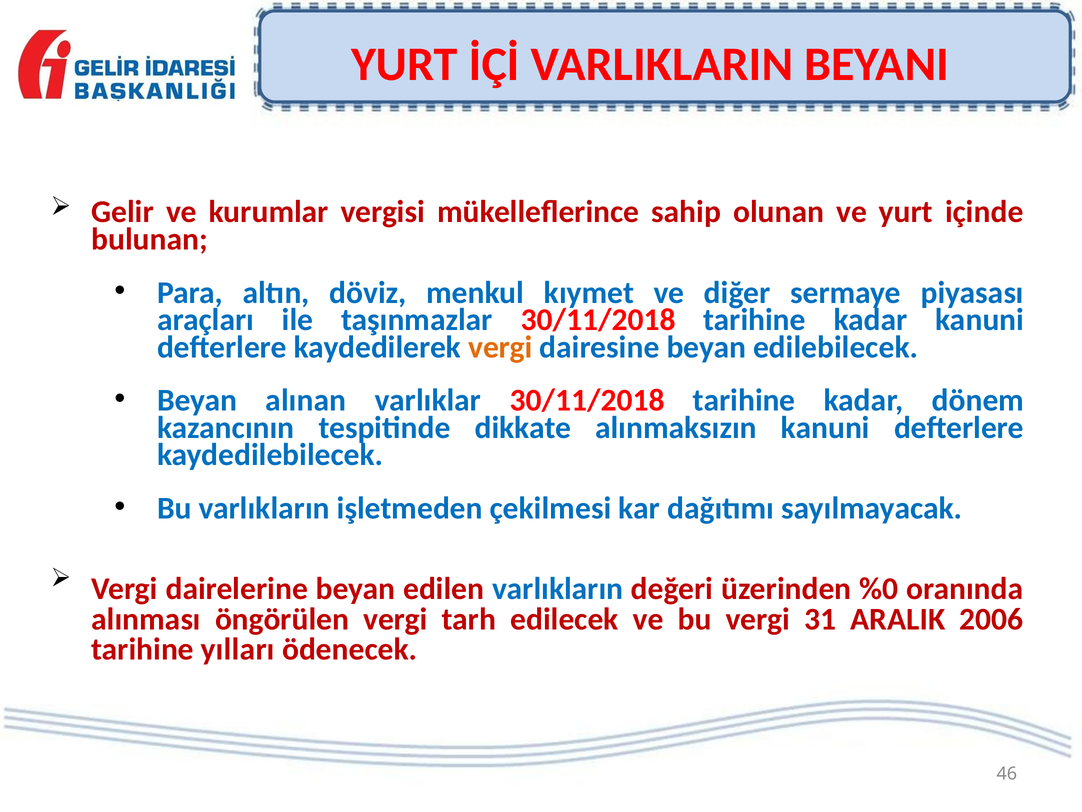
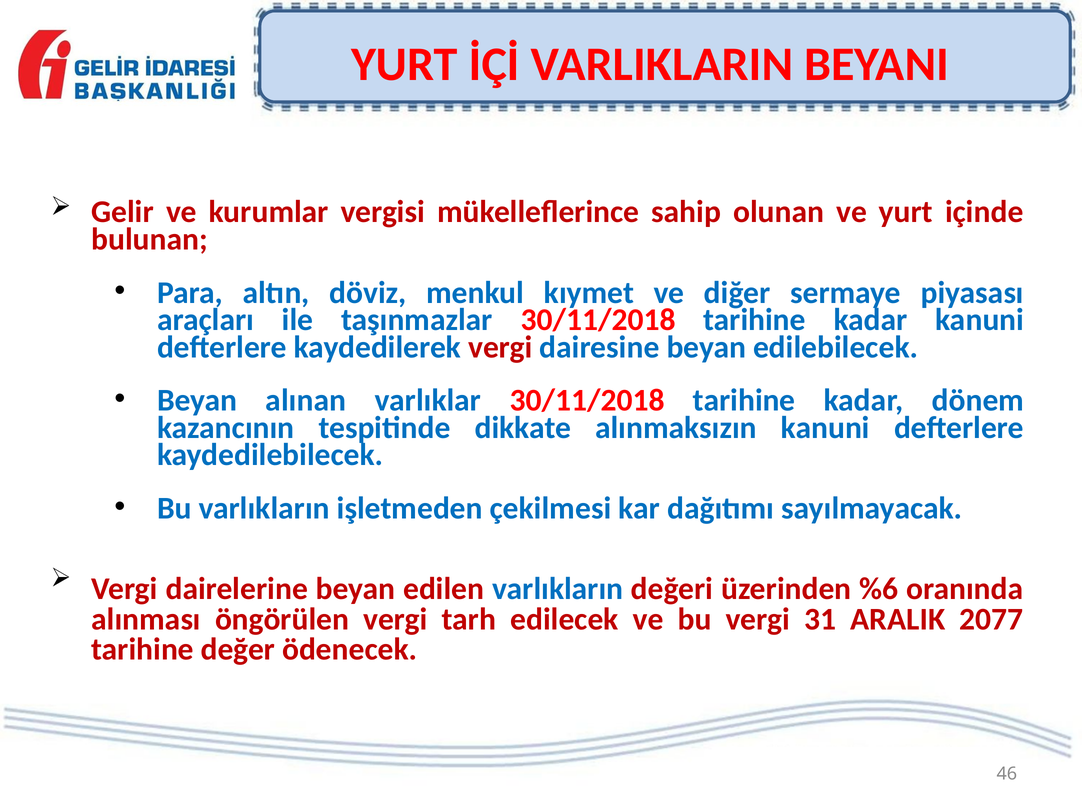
vergi colour: orange -> red (500, 347)
%0: %0 -> %6 (879, 588)
2006: 2006 -> 2077 (991, 619)
yılları: yılları -> değer (238, 649)
